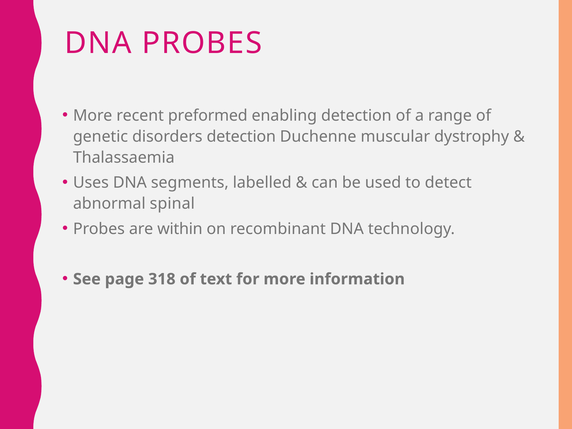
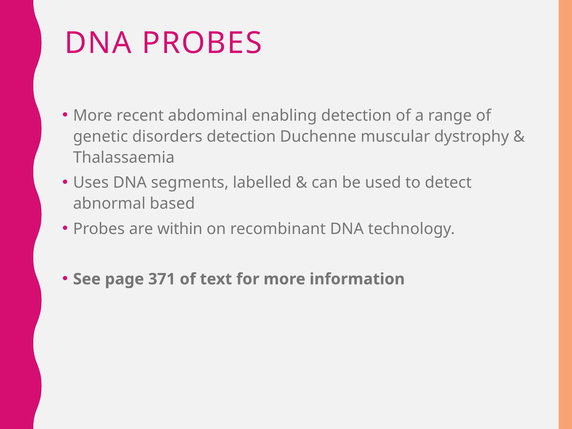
preformed: preformed -> abdominal (208, 116)
spinal: spinal -> based (172, 204)
318: 318 -> 371 (162, 279)
